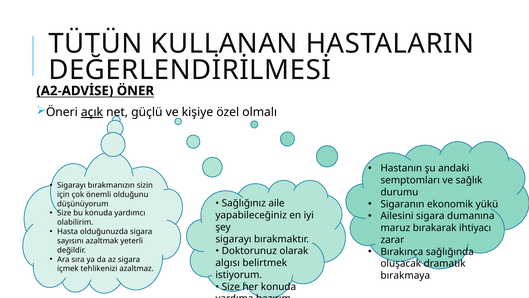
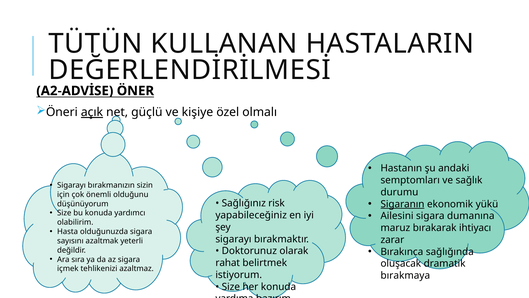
Sigaranın underline: none -> present (402, 204)
aile: aile -> risk (277, 203)
algısı: algısı -> rahat (228, 263)
